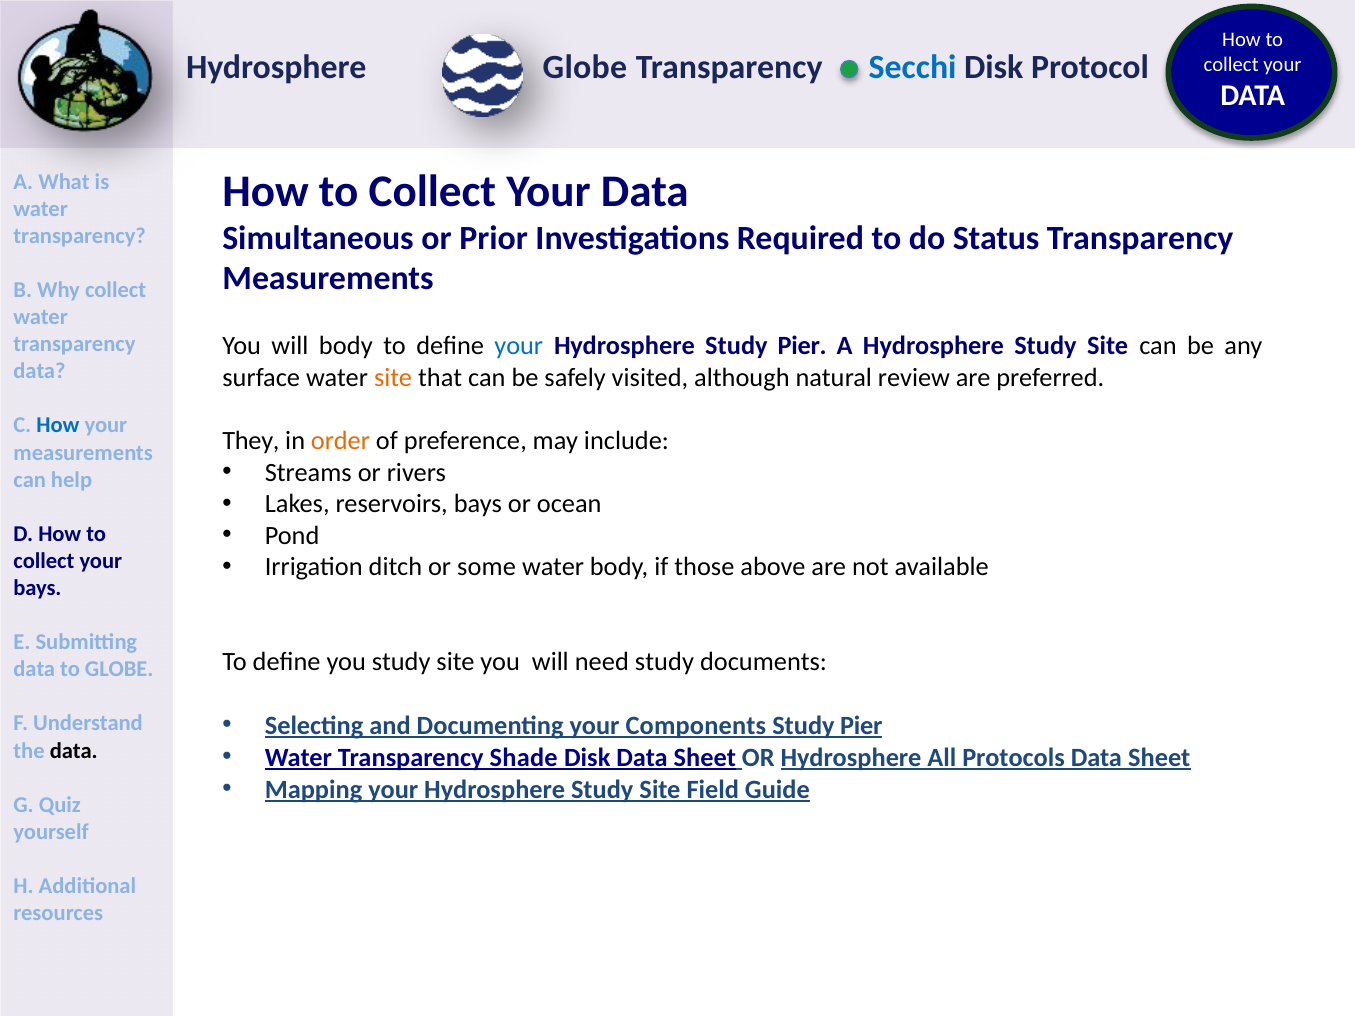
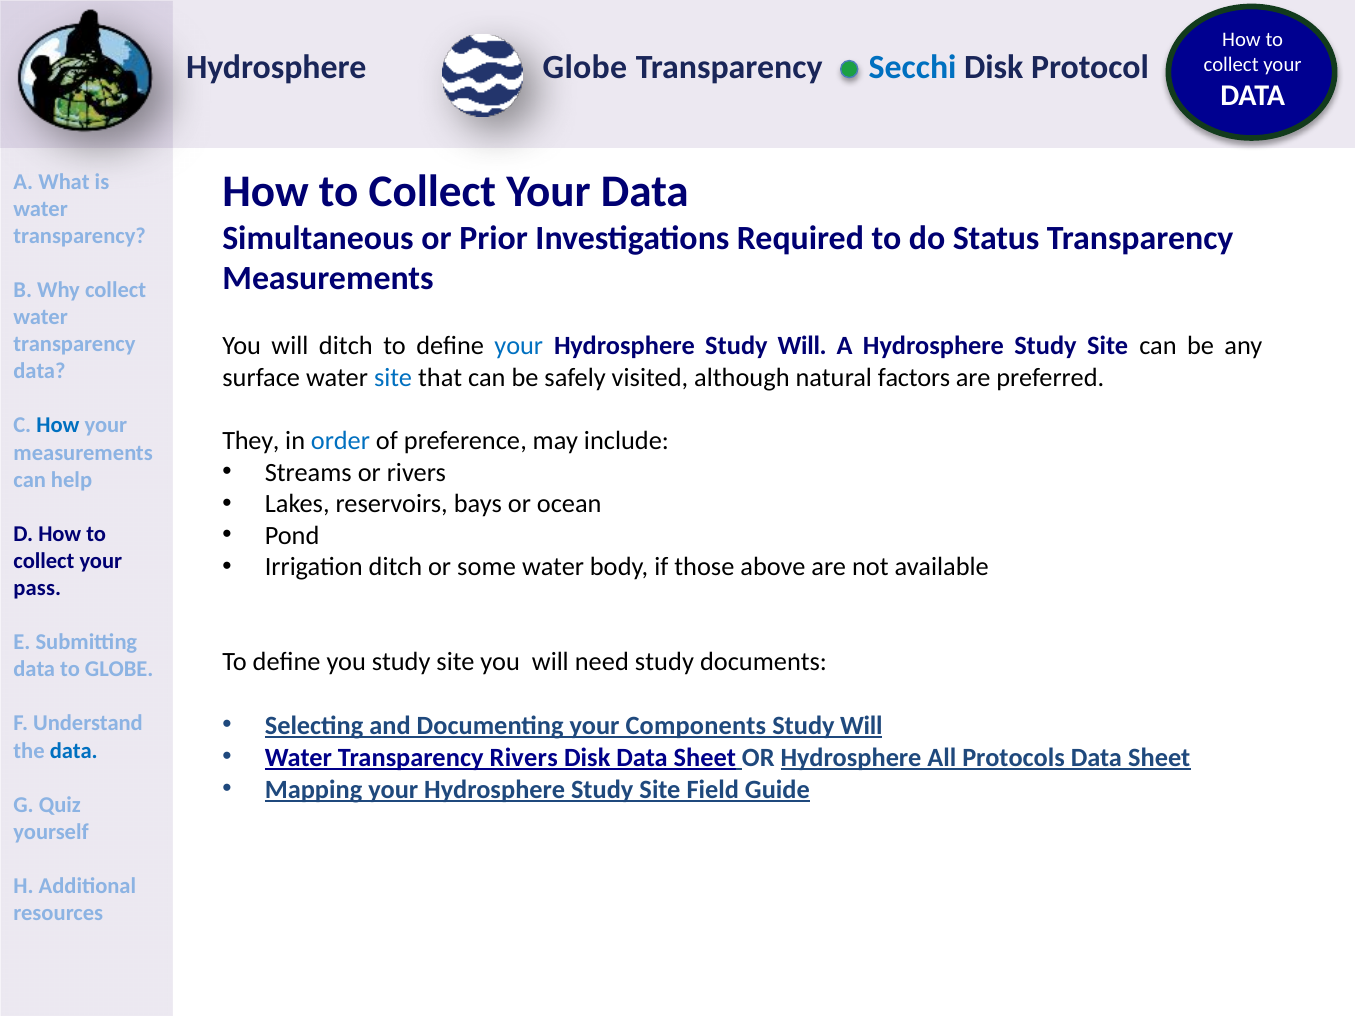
will body: body -> ditch (346, 346)
Hydrosphere Study Pier: Pier -> Will (802, 346)
site colour: orange -> blue (393, 378)
review: review -> factors (914, 378)
order colour: orange -> blue (340, 441)
bays: bays -> pass (37, 588)
Pier: Pier -> Will (861, 726)
data colour: black -> blue (74, 751)
Transparency Shade: Shade -> Rivers (524, 758)
